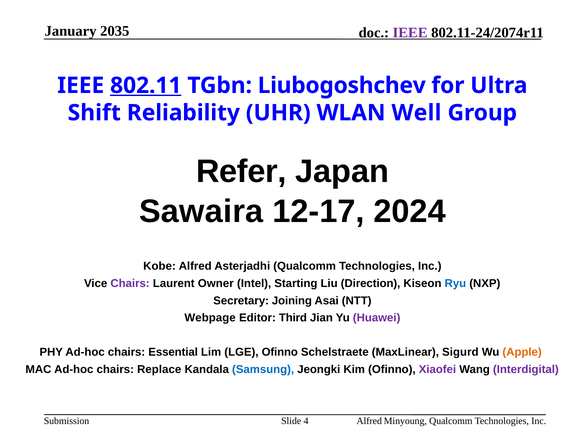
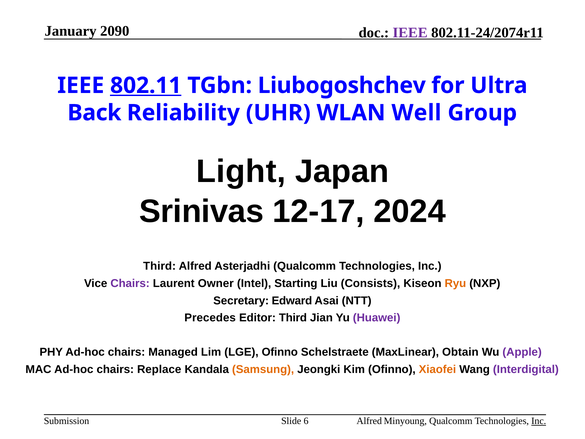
2035: 2035 -> 2090 (115, 31)
Shift: Shift -> Back (94, 113)
Refer: Refer -> Light (241, 171)
Sawaira: Sawaira -> Srinivas (201, 211)
Kobe: Kobe -> Third (160, 266)
Direction: Direction -> Consists (371, 283)
Ryu colour: blue -> orange (455, 283)
Joining: Joining -> Edward (292, 300)
Webpage: Webpage -> Precedes (210, 318)
Essential: Essential -> Managed (173, 352)
Sigurd: Sigurd -> Obtain (460, 352)
Apple colour: orange -> purple (522, 352)
Samsung colour: blue -> orange (263, 369)
Xiaofei colour: purple -> orange (437, 369)
4: 4 -> 6 (306, 421)
Inc underline: none -> present (539, 421)
